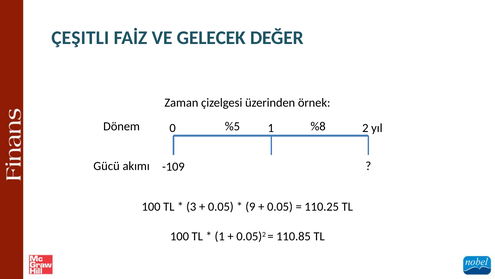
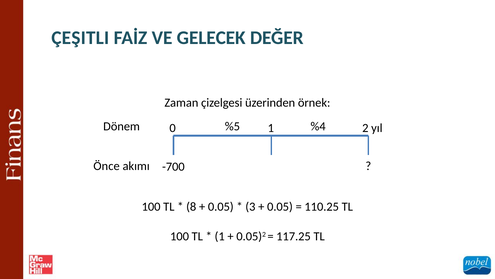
%8: %8 -> %4 (318, 126)
Gücü: Gücü -> Önce (107, 166)
-109: -109 -> -700 (173, 167)
3: 3 -> 8 (191, 206)
9: 9 -> 3 (250, 206)
110.85: 110.85 -> 117.25 (294, 236)
